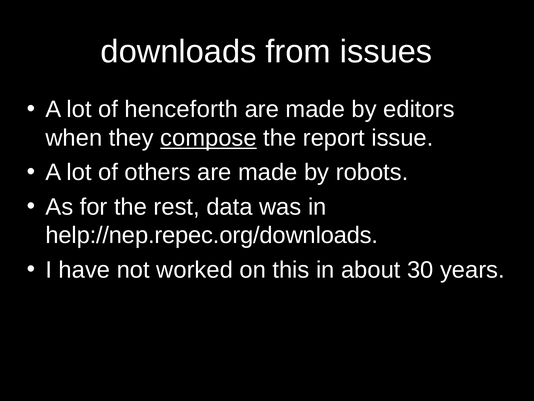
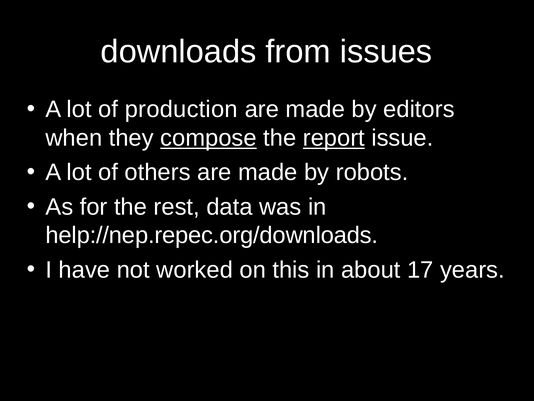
henceforth: henceforth -> production (181, 109)
report underline: none -> present (334, 138)
30: 30 -> 17 (420, 270)
